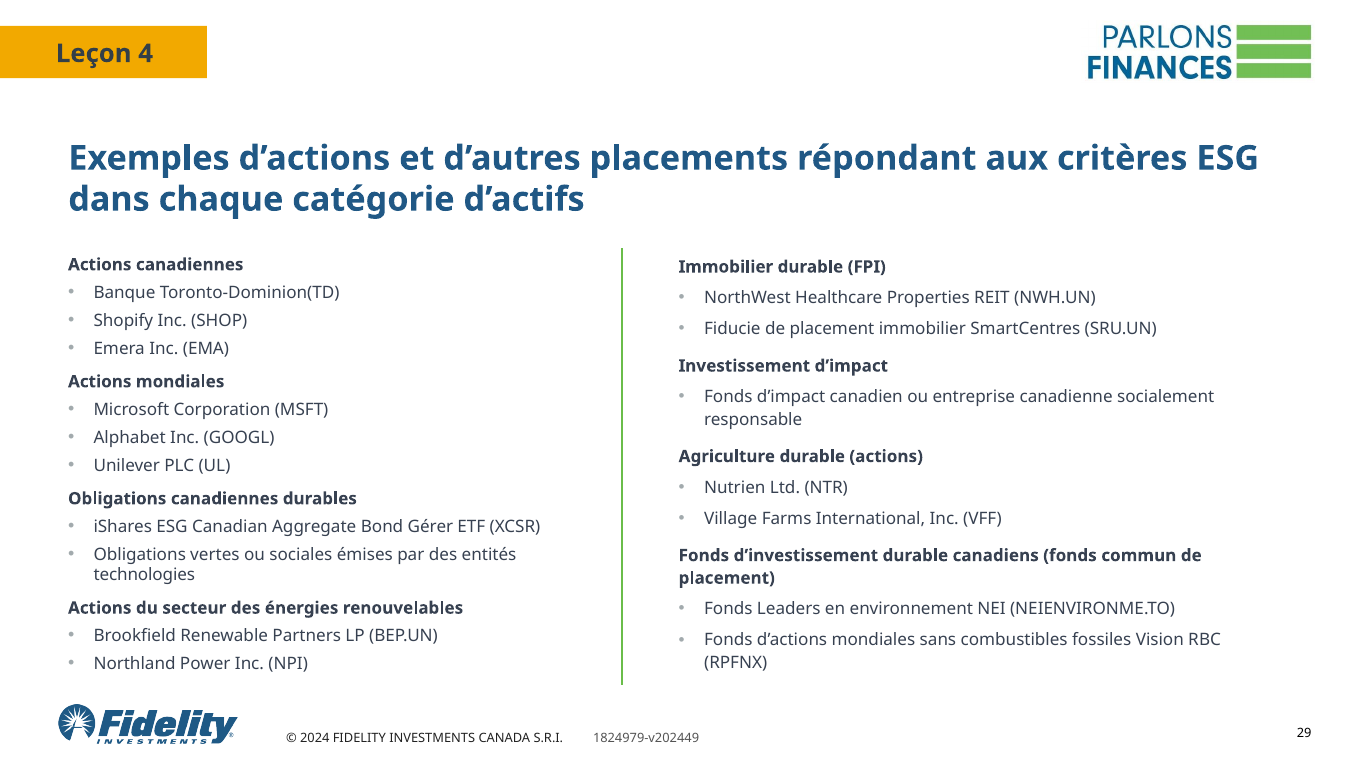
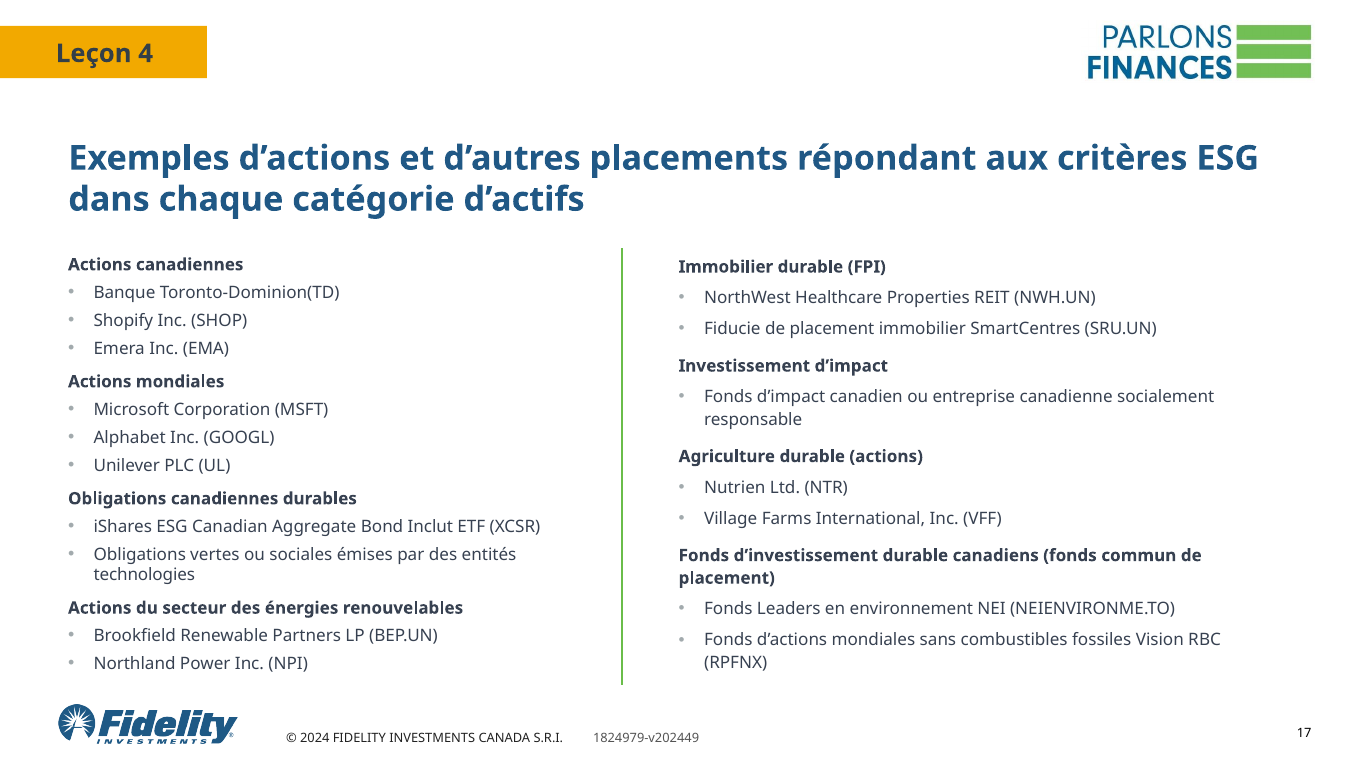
Gérer: Gérer -> Inclut (430, 527)
29: 29 -> 17 (1304, 734)
